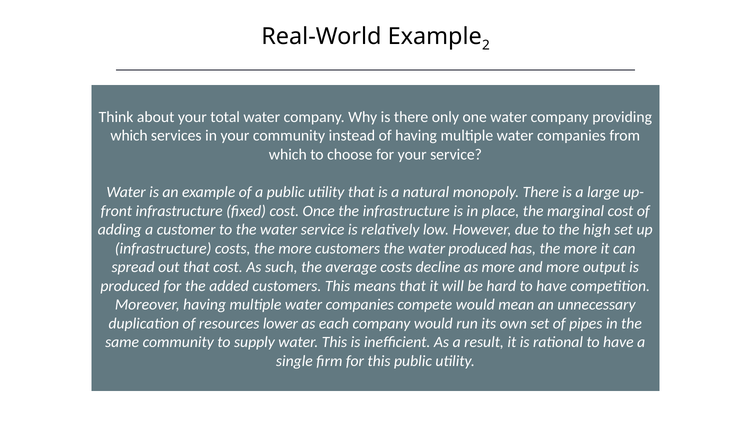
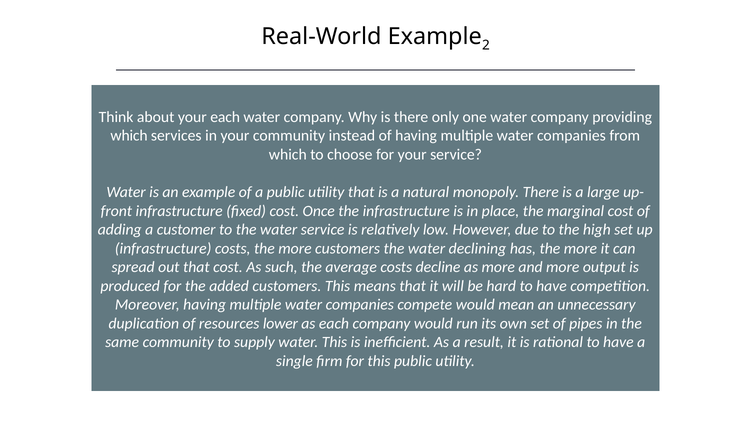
your total: total -> each (225, 117)
water produced: produced -> declining (477, 249)
